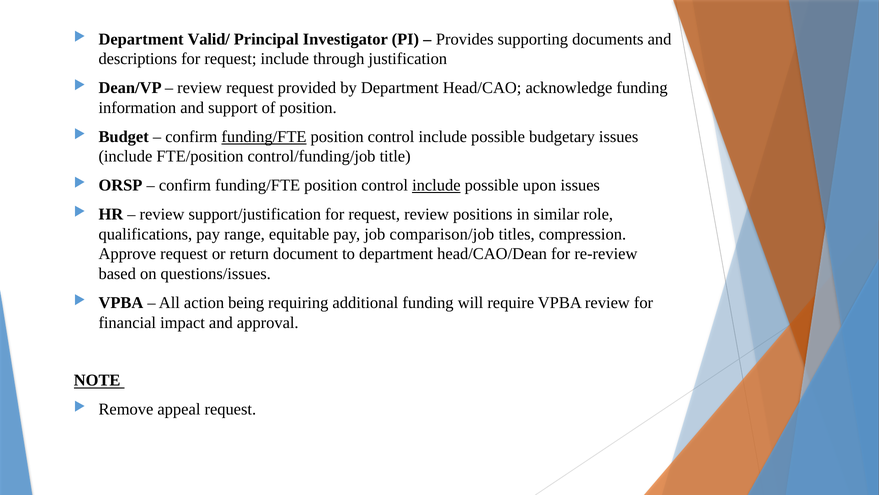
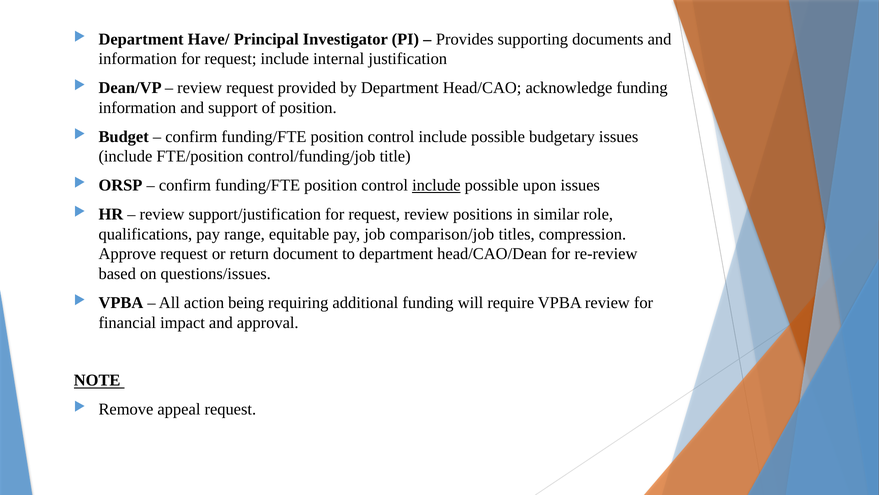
Valid/: Valid/ -> Have/ (209, 39)
descriptions: descriptions -> information (138, 59)
through: through -> internal (339, 59)
funding/FTE underline: present -> none (264, 137)
